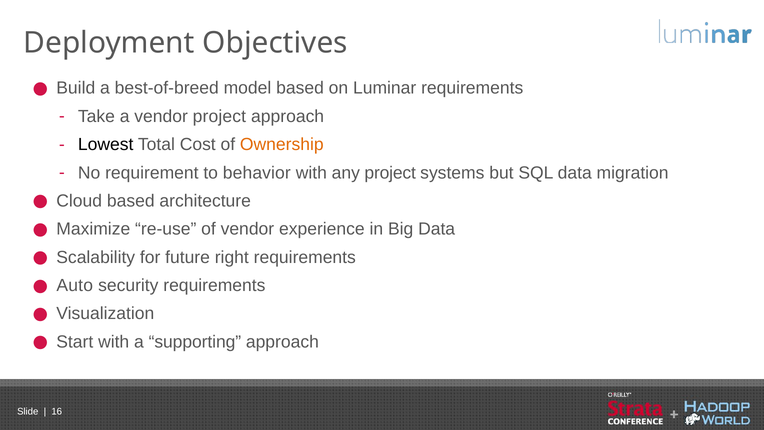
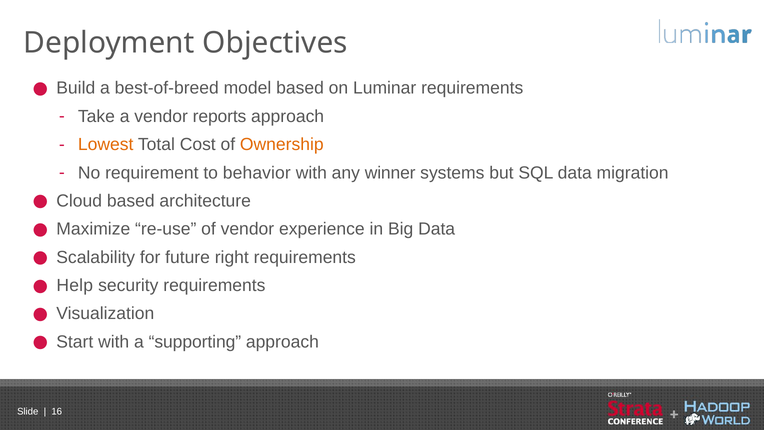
vendor project: project -> reports (220, 116)
Lowest colour: black -> orange (106, 144)
any project: project -> winner (390, 173)
Auto: Auto -> Help (75, 285)
